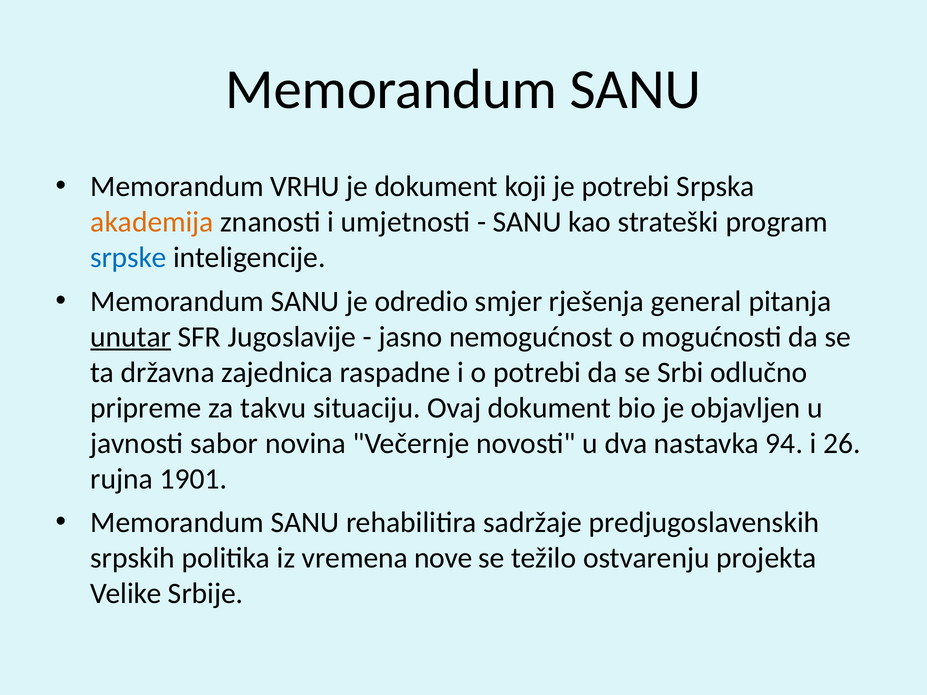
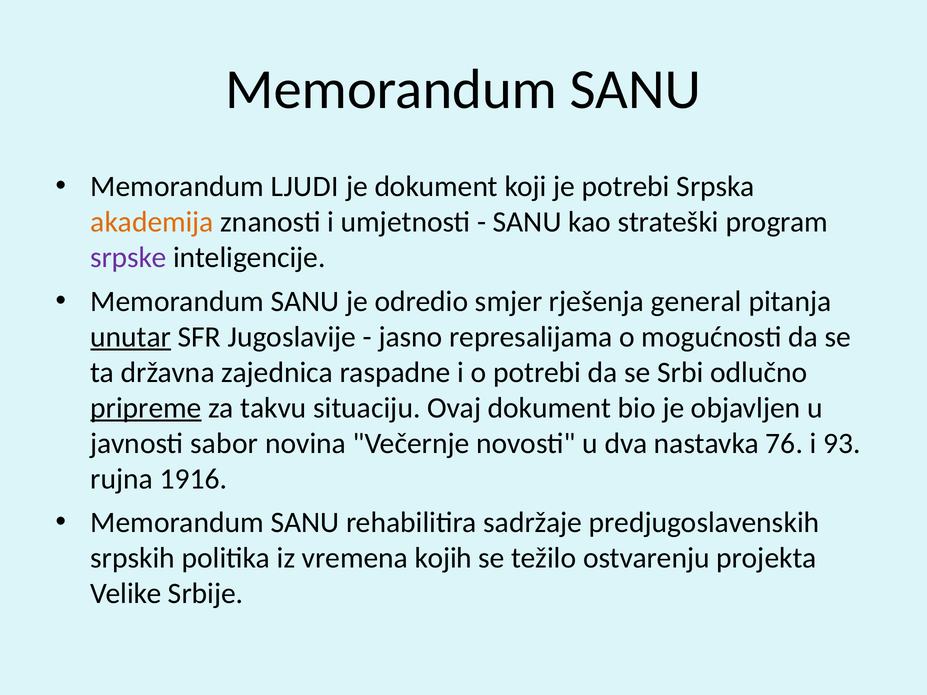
VRHU: VRHU -> LJUDI (305, 187)
srpske colour: blue -> purple (129, 258)
nemogućnost: nemogućnost -> represalijama (531, 337)
pripreme underline: none -> present (146, 408)
94: 94 -> 76 (784, 444)
26: 26 -> 93 (842, 444)
1901: 1901 -> 1916 (193, 479)
nove: nove -> kojih (443, 558)
